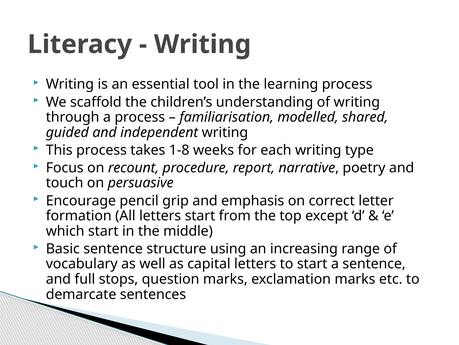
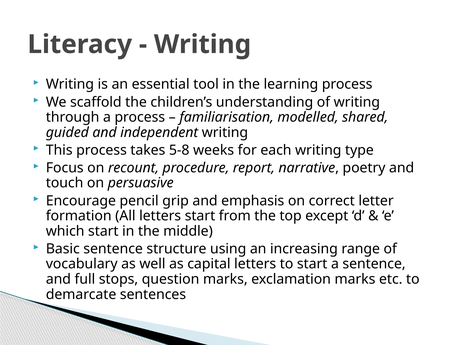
1-8: 1-8 -> 5-8 (179, 150)
